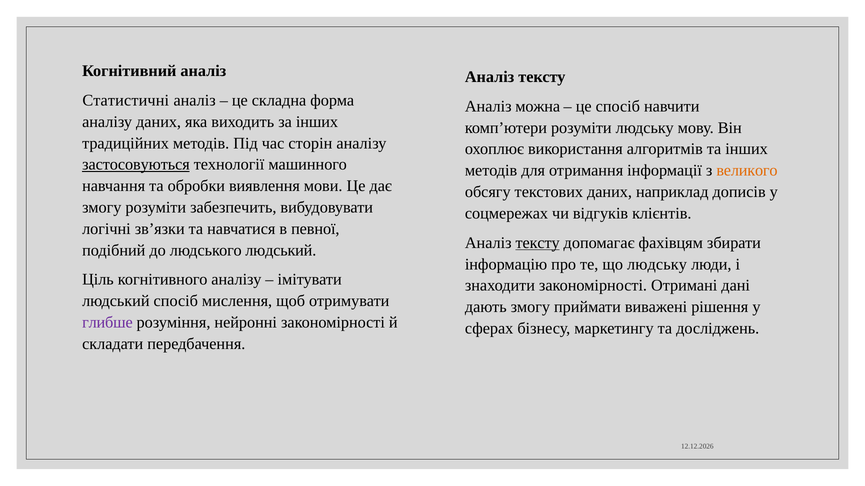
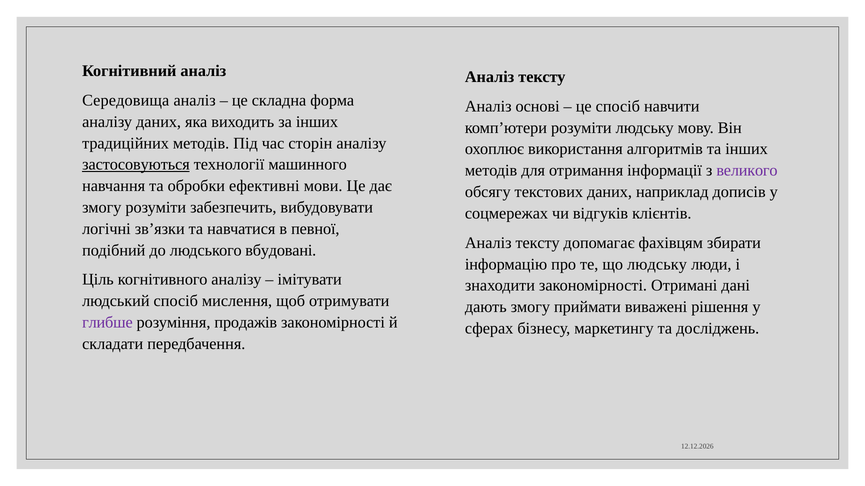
Статистичні: Статистичні -> Середовища (126, 101)
можна: можна -> основі (538, 107)
великого colour: orange -> purple (747, 171)
виявлення: виявлення -> ефективні (264, 186)
тексту underline: present -> none (538, 243)
людського людський: людський -> вбудовані (281, 250)
нейронні: нейронні -> продажів (246, 323)
